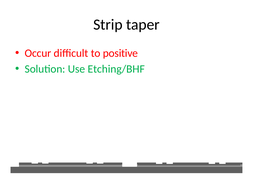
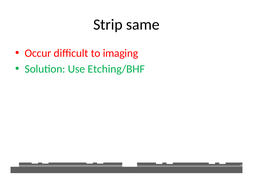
taper: taper -> same (143, 24)
positive: positive -> imaging (120, 53)
